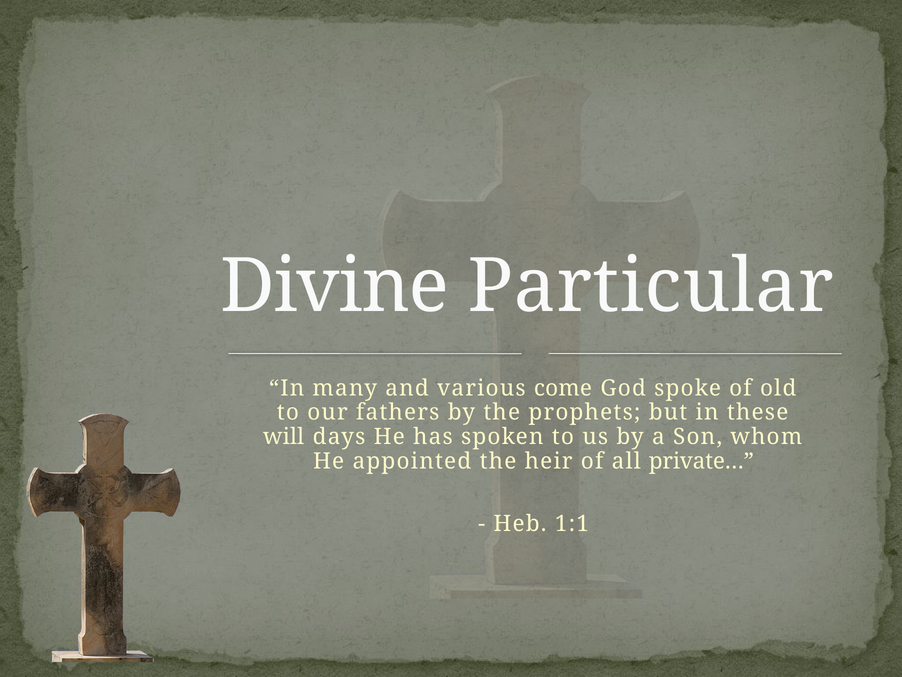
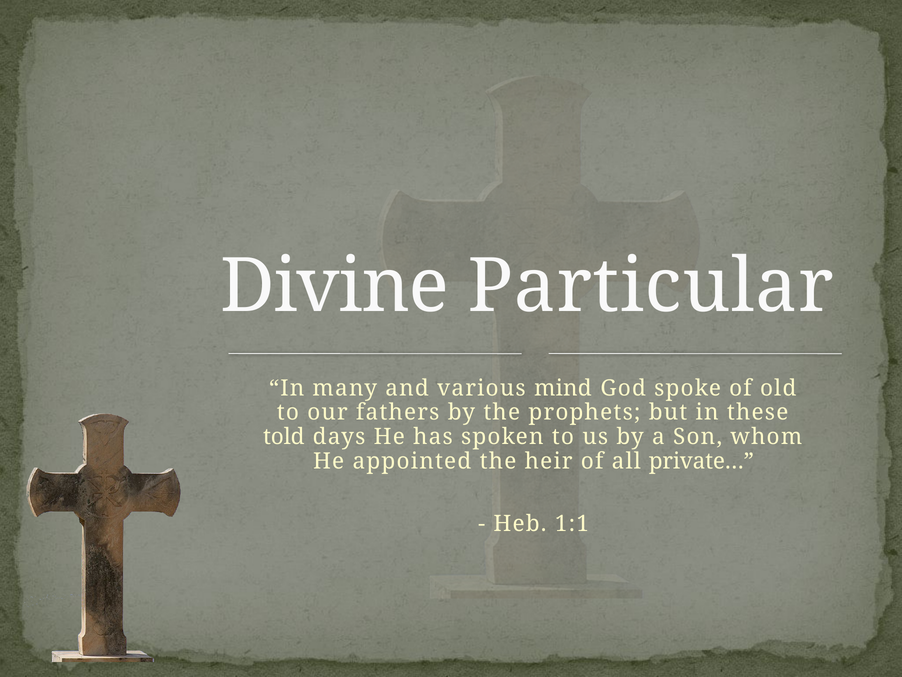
come: come -> mind (563, 388)
will: will -> told (284, 437)
